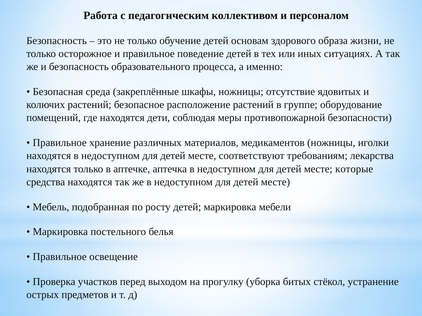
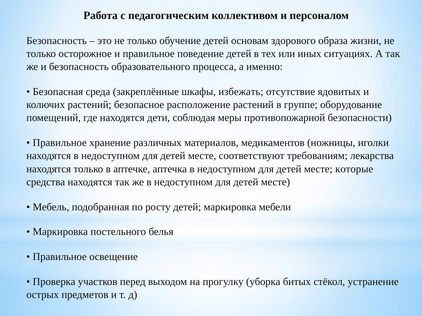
шкафы ножницы: ножницы -> избежать (241, 92)
